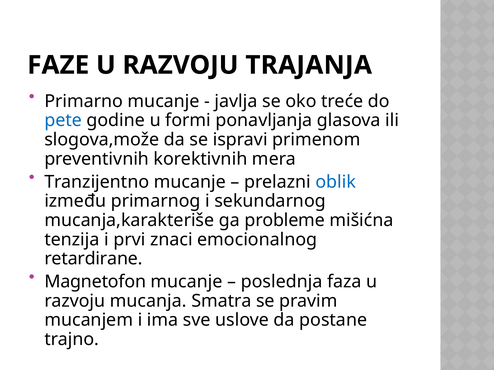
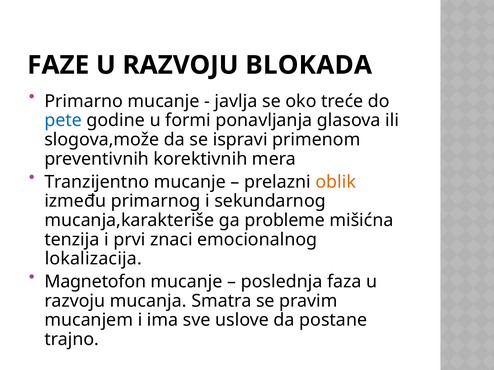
TRAJANJA: TRAJANJA -> BLOKADA (309, 65)
oblik colour: blue -> orange (336, 182)
retardirane: retardirane -> lokalizacija (93, 259)
